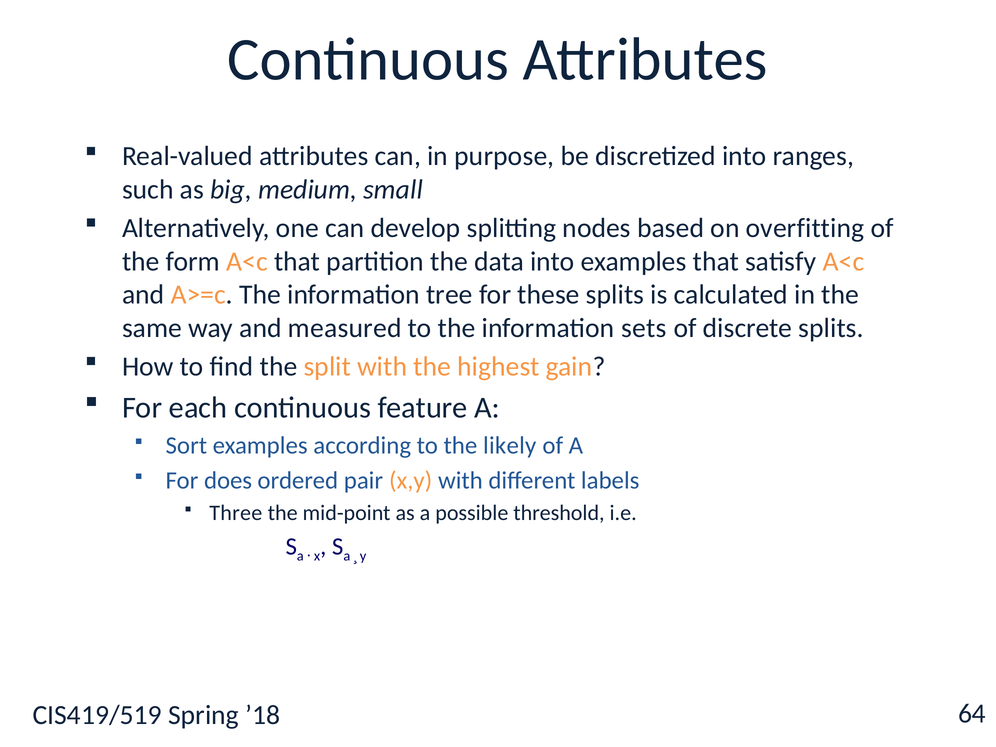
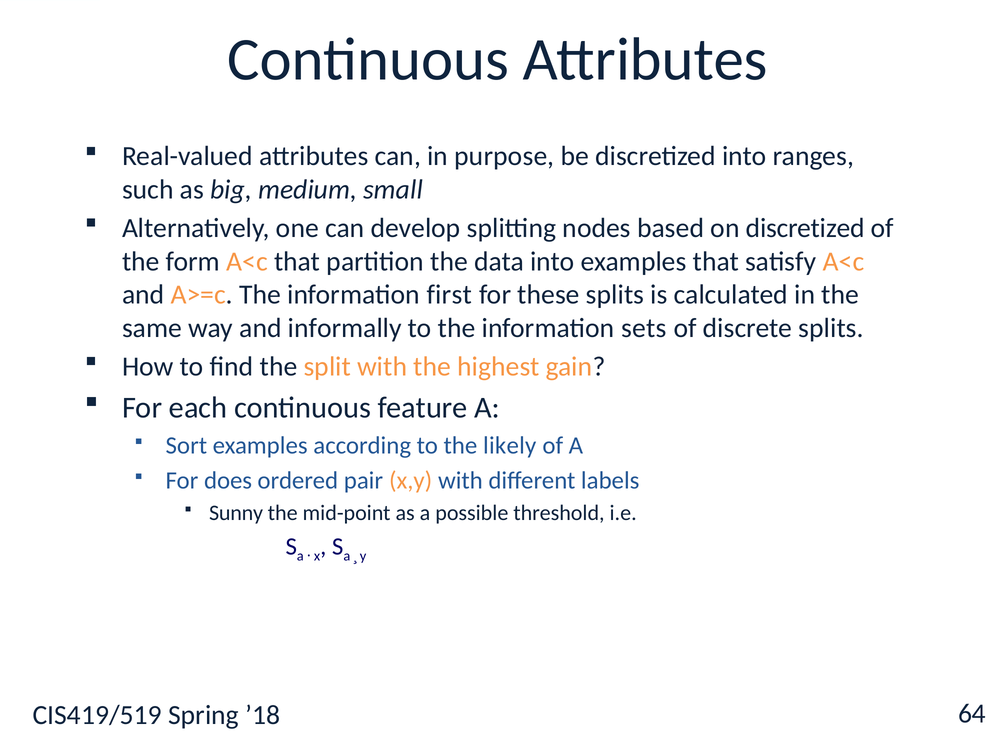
on overfitting: overfitting -> discretized (805, 228)
tree: tree -> first (449, 295)
measured: measured -> informally (345, 328)
Three: Three -> Sunny (236, 513)
